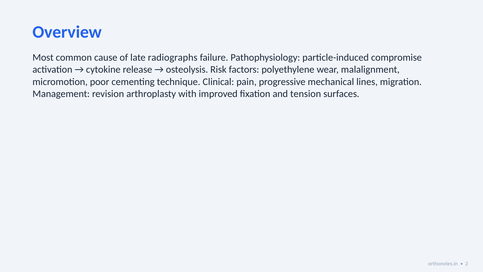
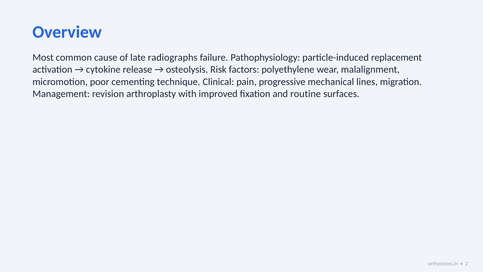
compromise: compromise -> replacement (397, 57)
tension: tension -> routine (306, 94)
